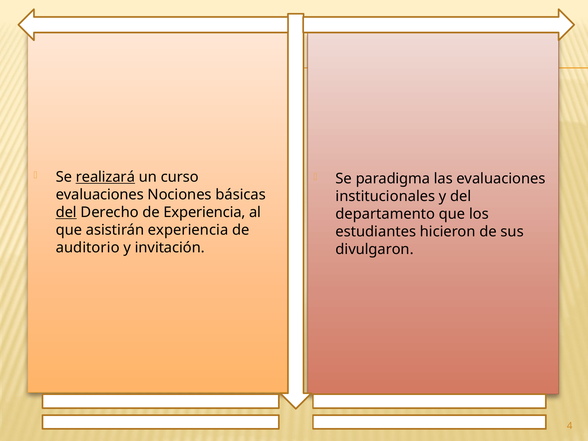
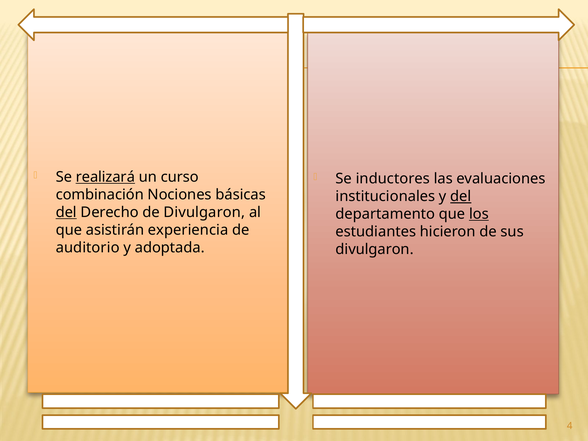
paradigma: paradigma -> inductores (393, 179)
evaluaciones: evaluaciones -> combinación (100, 195)
del underline: none -> present (461, 196)
de Experiencia: Experiencia -> Divulgaron (204, 212)
los underline: none -> present (479, 214)
invitación: invitación -> adoptada (170, 248)
